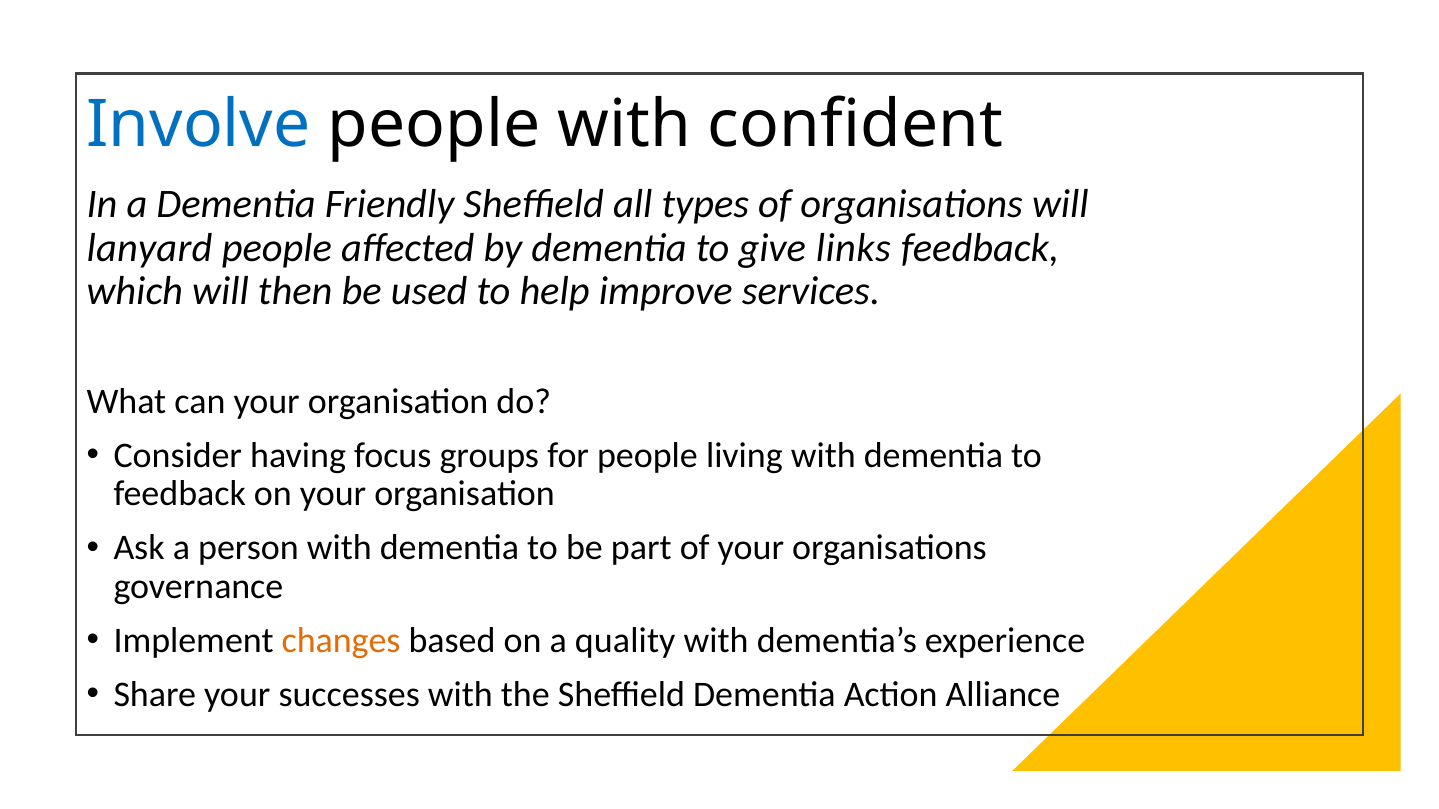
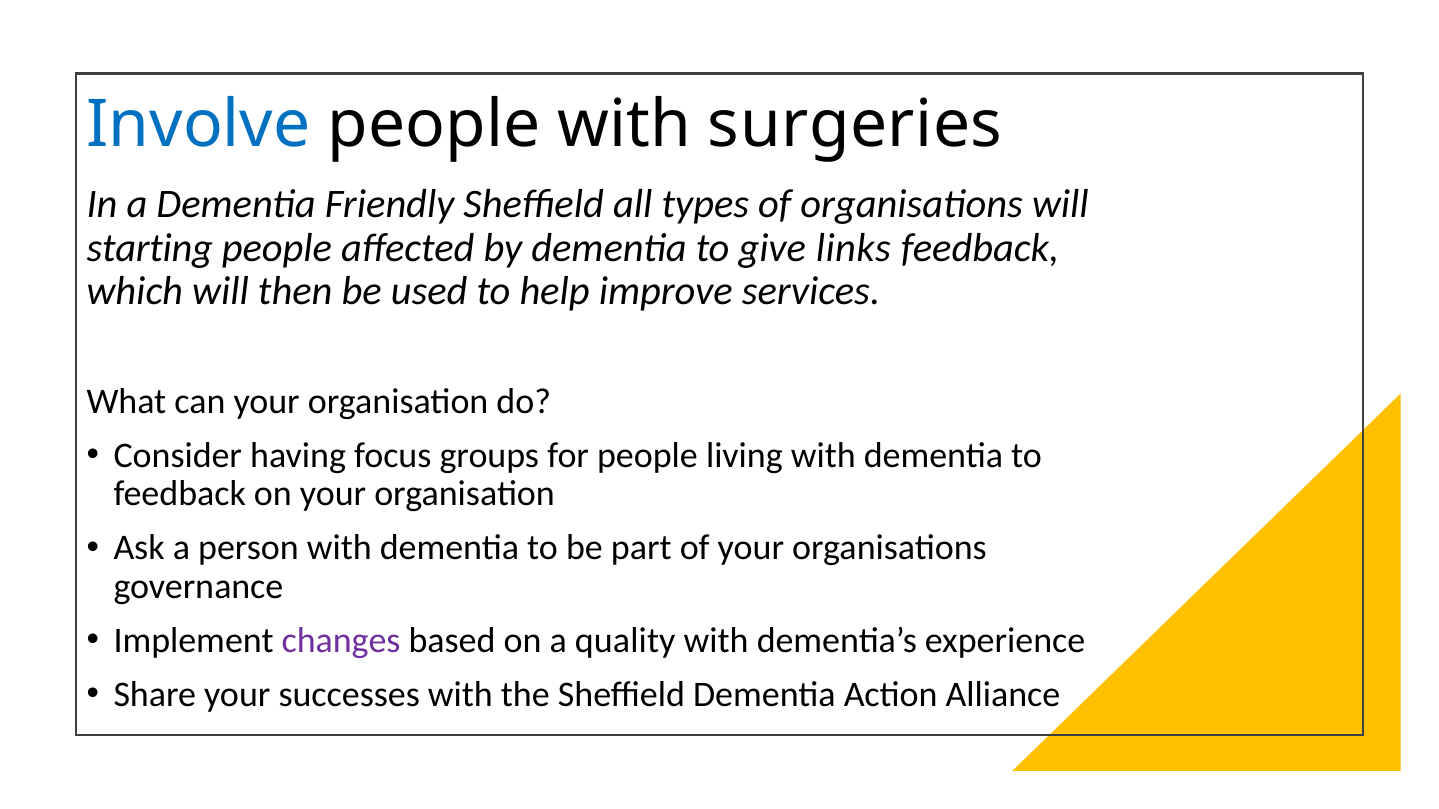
confident: confident -> surgeries (855, 125)
lanyard: lanyard -> starting (150, 248)
changes colour: orange -> purple (341, 641)
